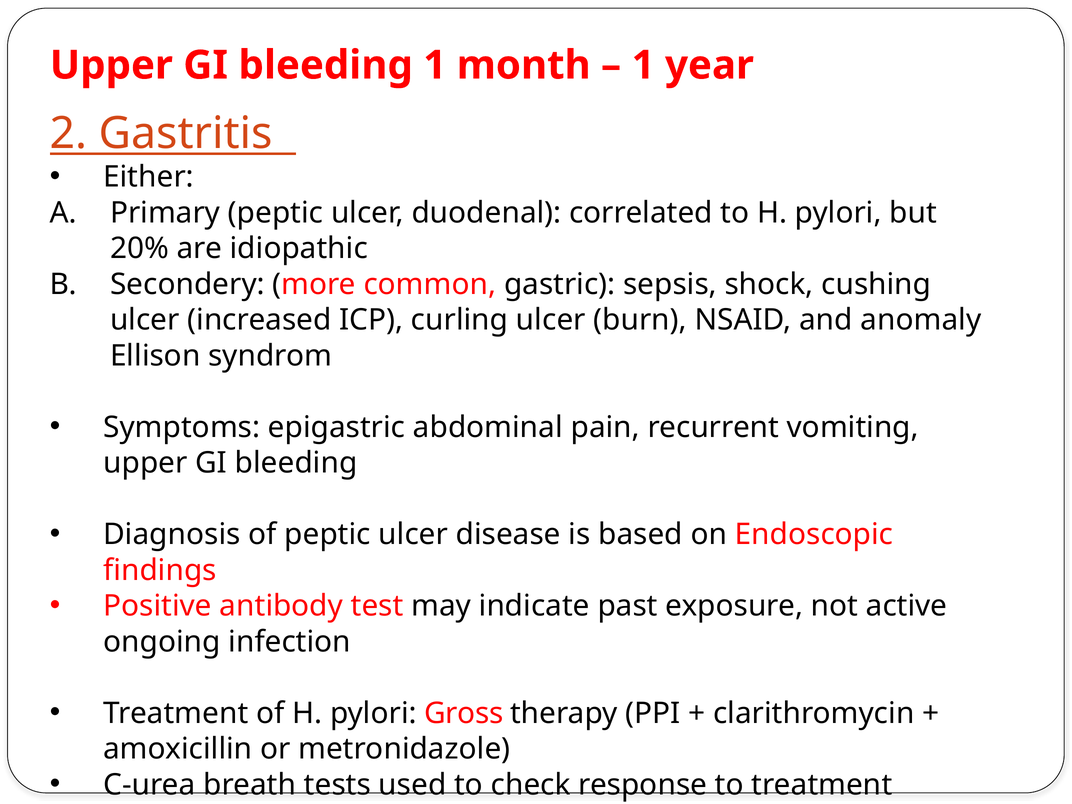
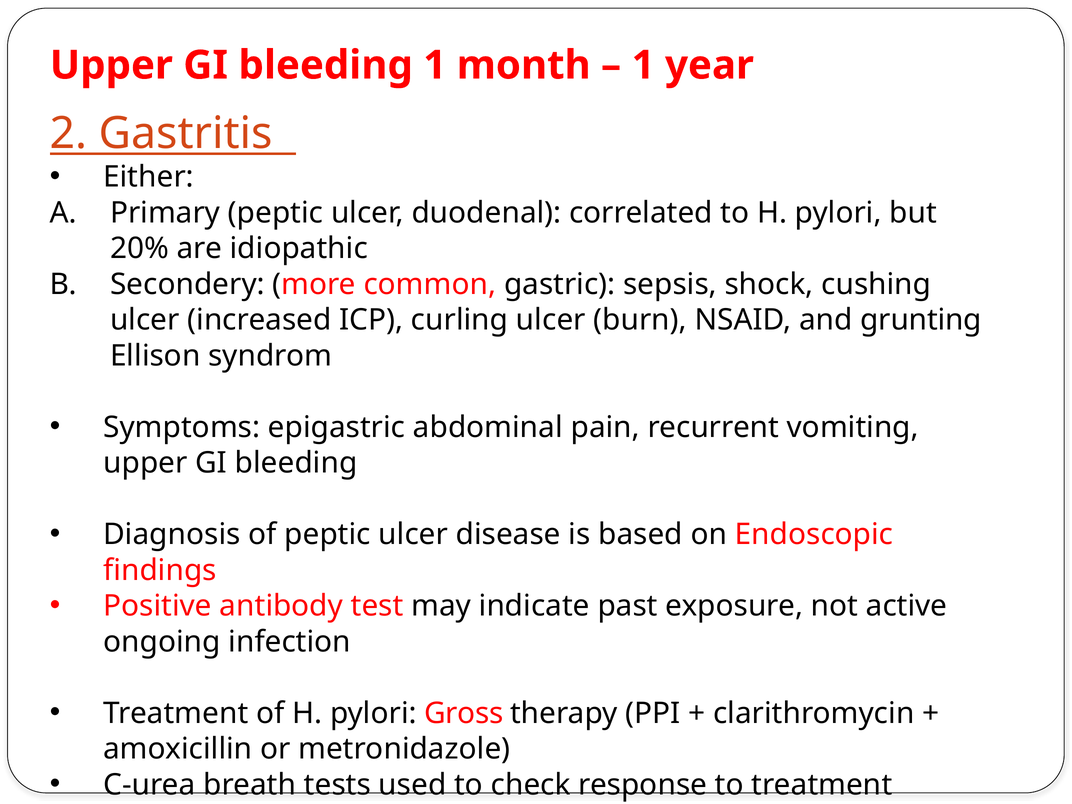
anomaly: anomaly -> grunting (921, 320)
